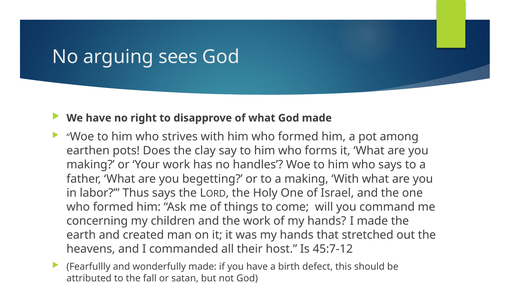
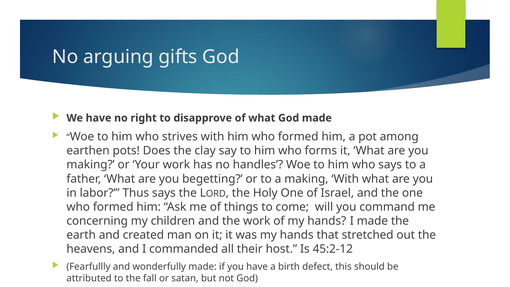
sees: sees -> gifts (178, 57)
45:7-12: 45:7-12 -> 45:2-12 (333, 249)
